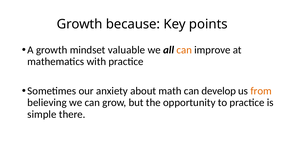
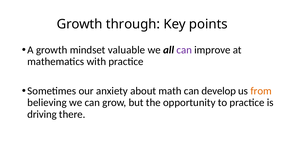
because: because -> through (133, 24)
can colour: orange -> purple (184, 50)
simple: simple -> driving (42, 114)
